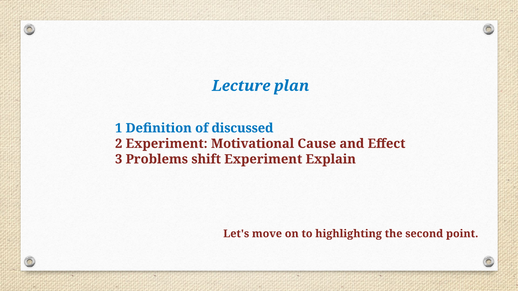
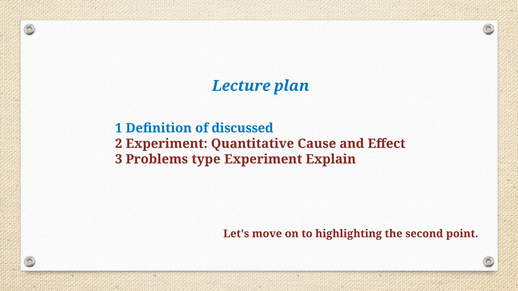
Motivational: Motivational -> Quantitative (252, 144)
shift: shift -> type (206, 159)
